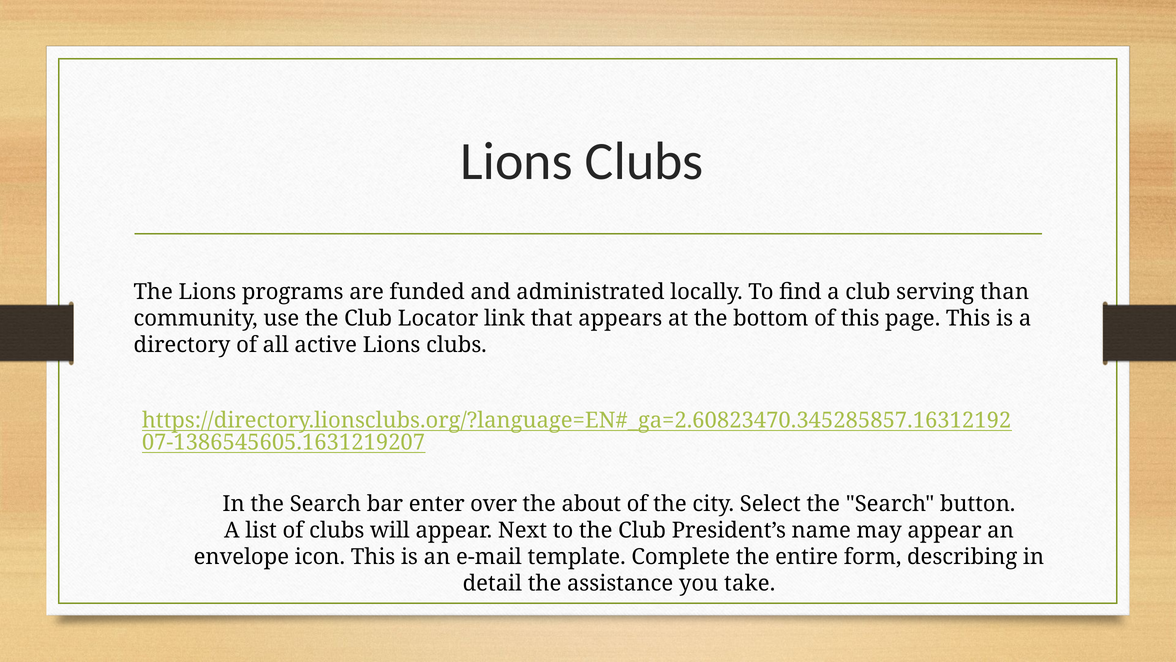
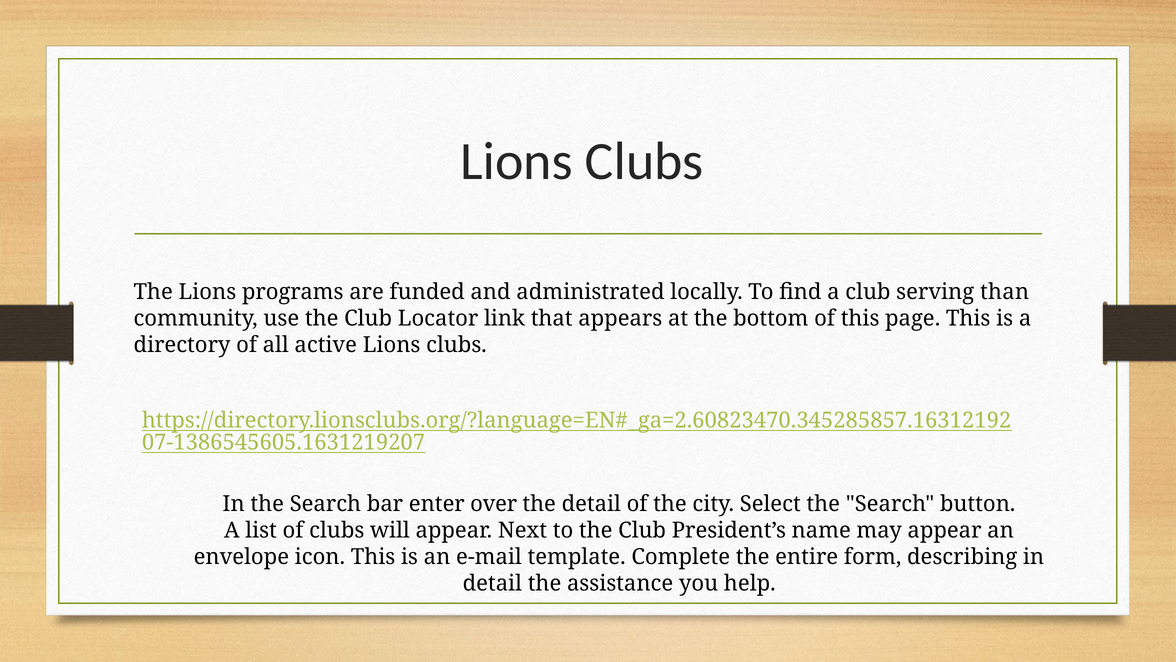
the about: about -> detail (591, 504)
take: take -> help (750, 583)
